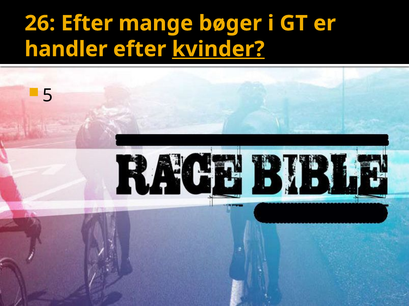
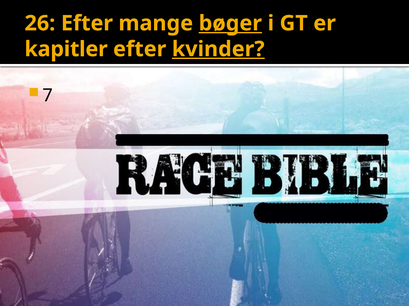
bøger underline: none -> present (230, 23)
handler: handler -> kapitler (66, 49)
5: 5 -> 7 (48, 96)
